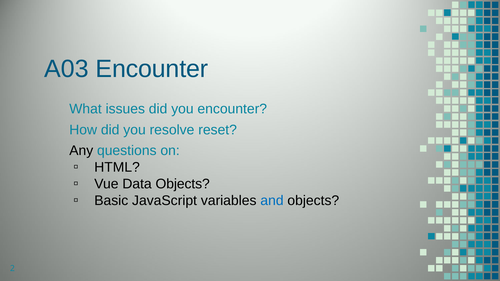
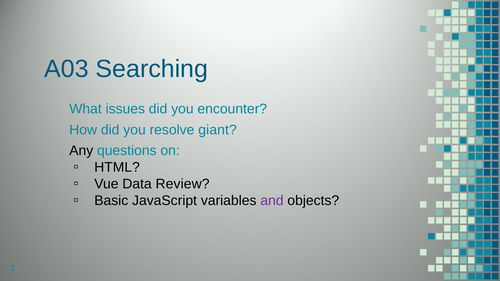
A03 Encounter: Encounter -> Searching (152, 69)
reset: reset -> giant (218, 130)
Data Objects: Objects -> Review (183, 184)
and colour: blue -> purple (272, 201)
